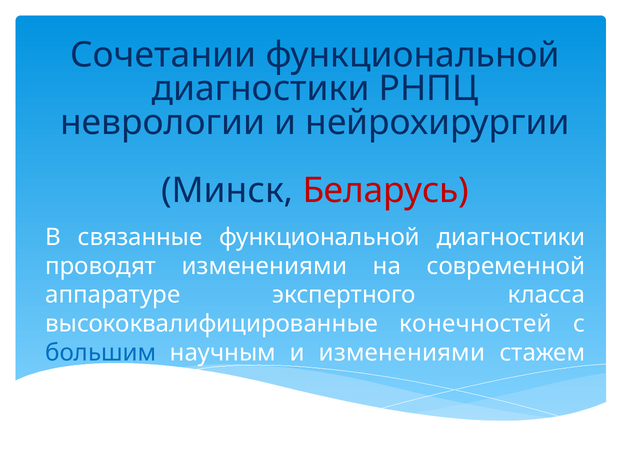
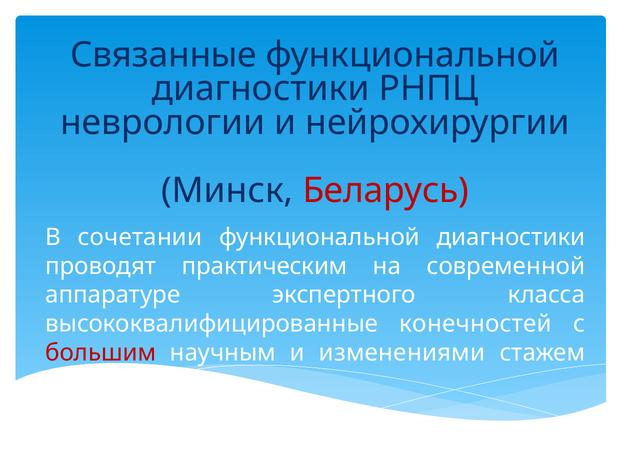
Сочетании: Сочетании -> Связанные (163, 55)
связанные: связанные -> сочетании (140, 237)
проводят изменениями: изменениями -> практическим (265, 266)
большим colour: blue -> red (101, 353)
